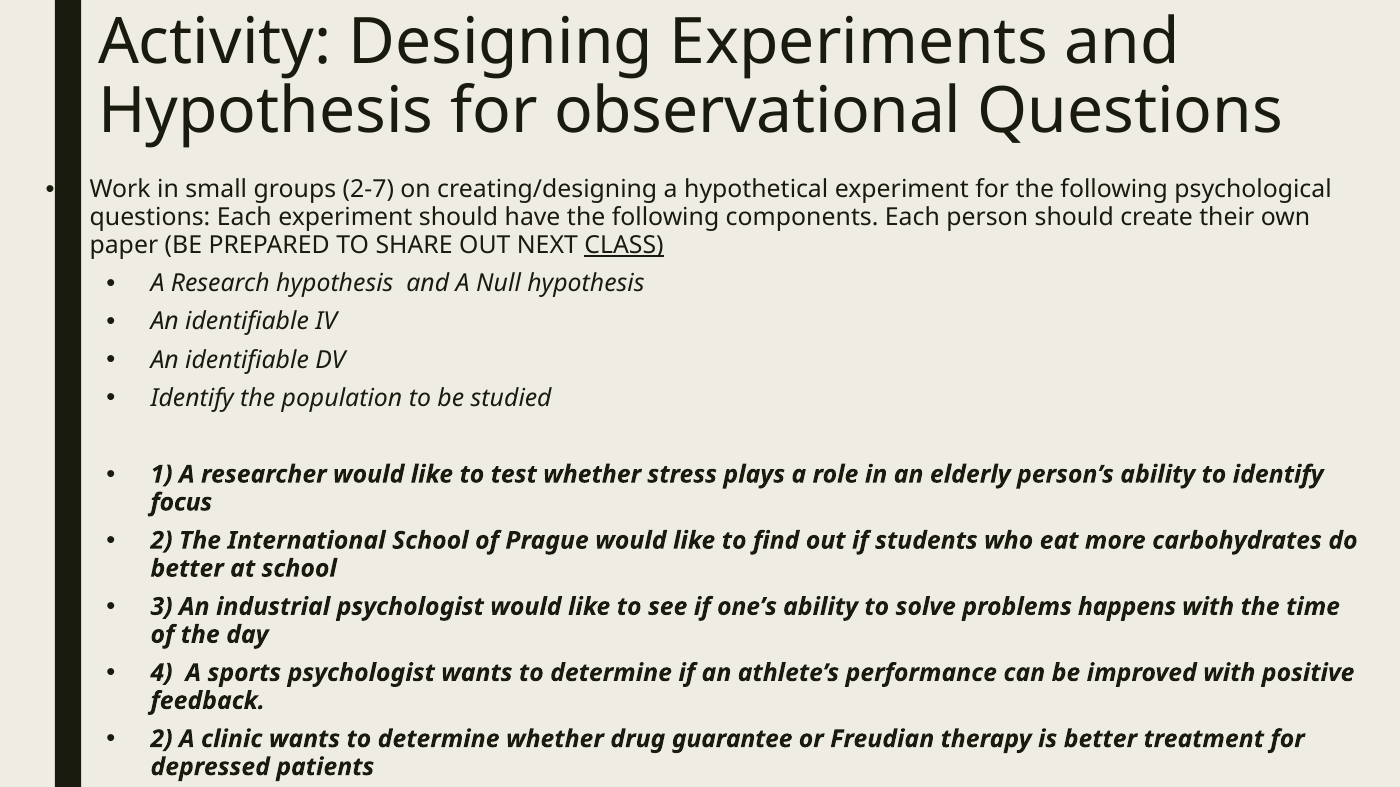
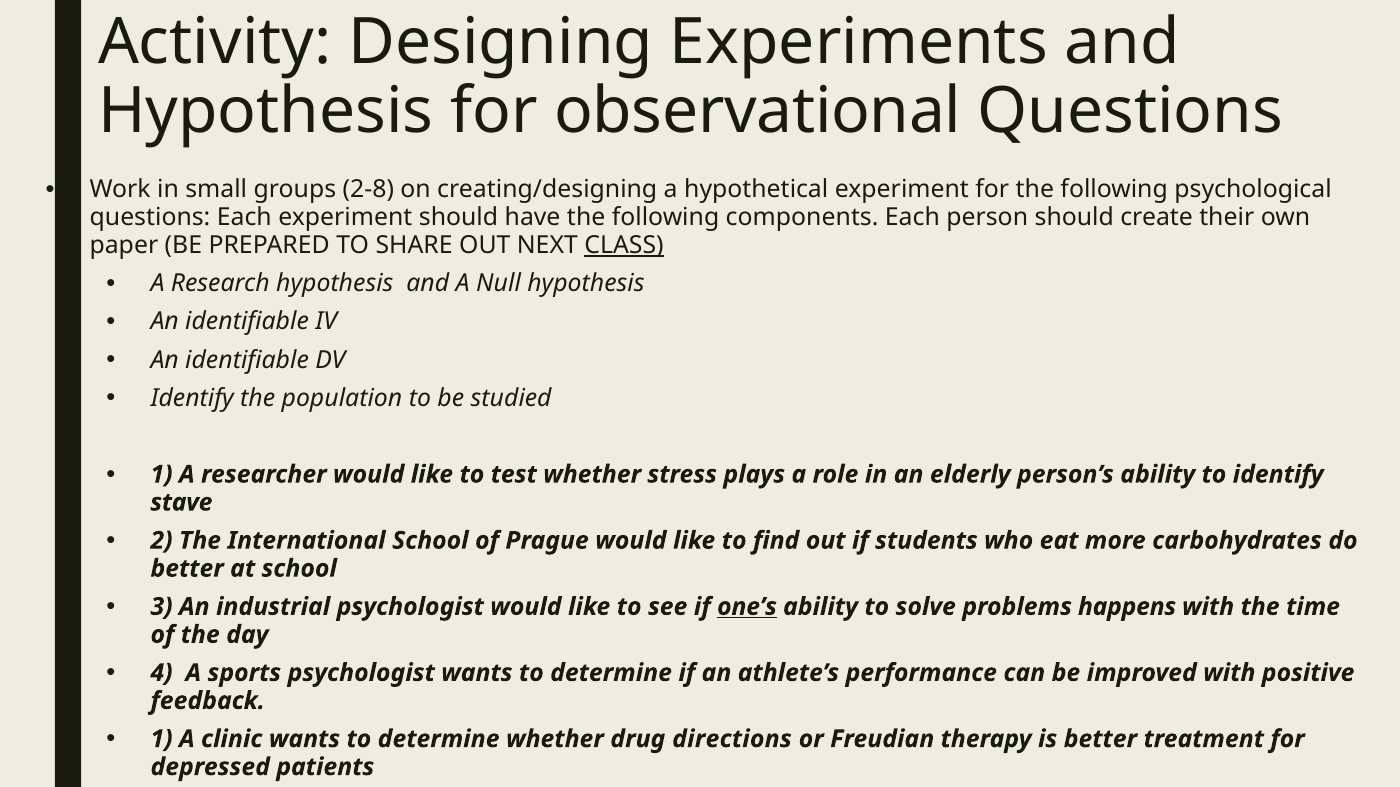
2-7: 2-7 -> 2-8 (368, 190)
focus: focus -> stave (181, 503)
one’s underline: none -> present (747, 607)
2: 2 -> 1 (162, 739)
guarantee: guarantee -> directions (732, 739)
